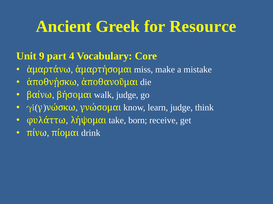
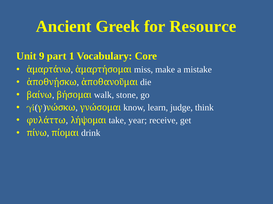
4: 4 -> 1 (72, 56)
walk judge: judge -> stone (127, 95)
born: born -> year (138, 121)
